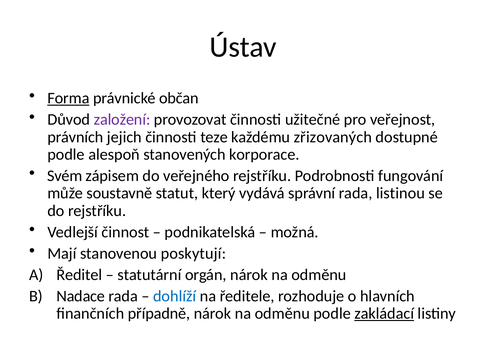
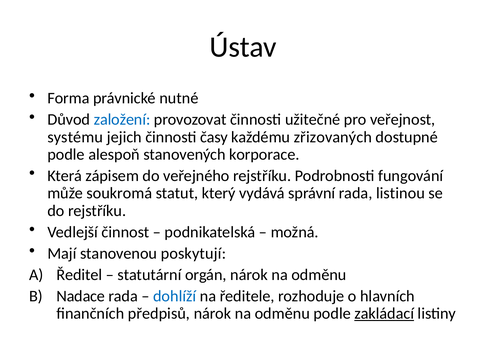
Forma underline: present -> none (68, 98)
občan: občan -> nutné (179, 98)
založení colour: purple -> blue (122, 120)
právních: právních -> systému (75, 137)
teze: teze -> časy (214, 137)
Svém: Svém -> Která (65, 176)
soustavně: soustavně -> soukromá (119, 194)
případně: případně -> předpisů (159, 314)
